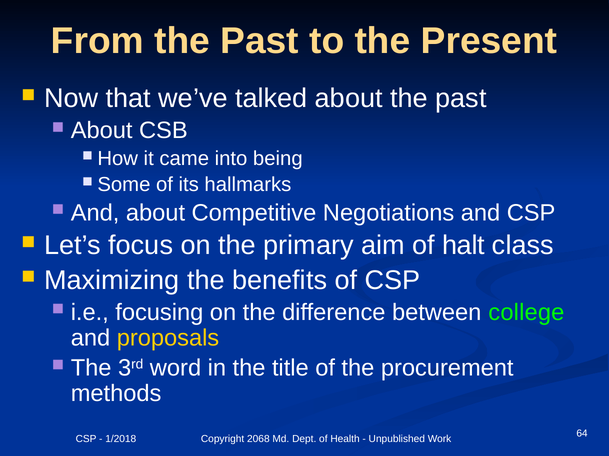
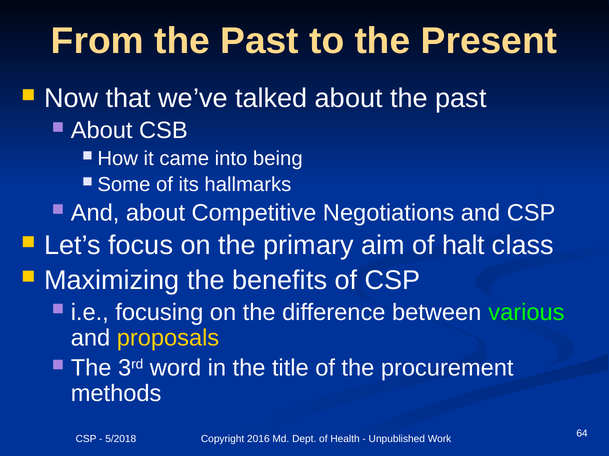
college: college -> various (526, 313)
1/2018: 1/2018 -> 5/2018 (121, 439)
2068: 2068 -> 2016 (258, 439)
